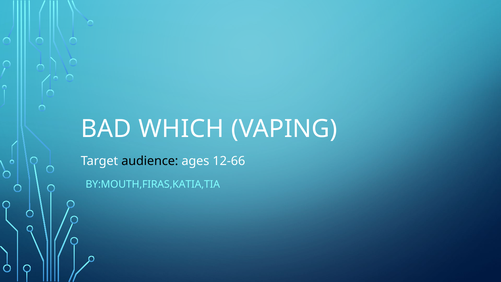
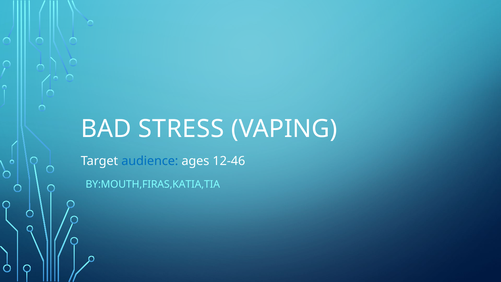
WHICH: WHICH -> STRESS (181, 129)
audience colour: black -> blue (150, 161)
12-66: 12-66 -> 12-46 (229, 161)
